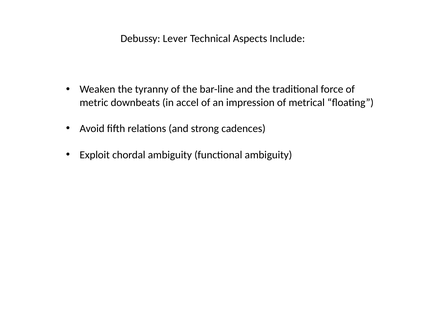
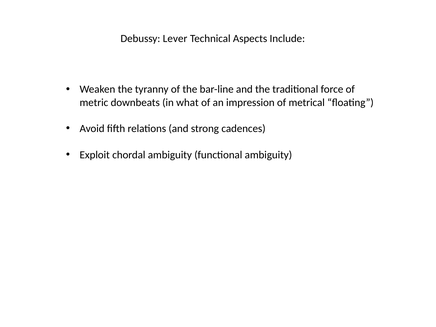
accel: accel -> what (187, 102)
